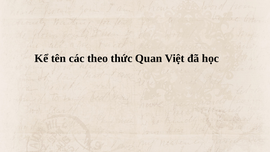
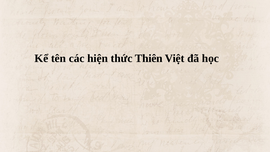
theo: theo -> hiện (98, 58)
Quan: Quan -> Thiên (149, 58)
